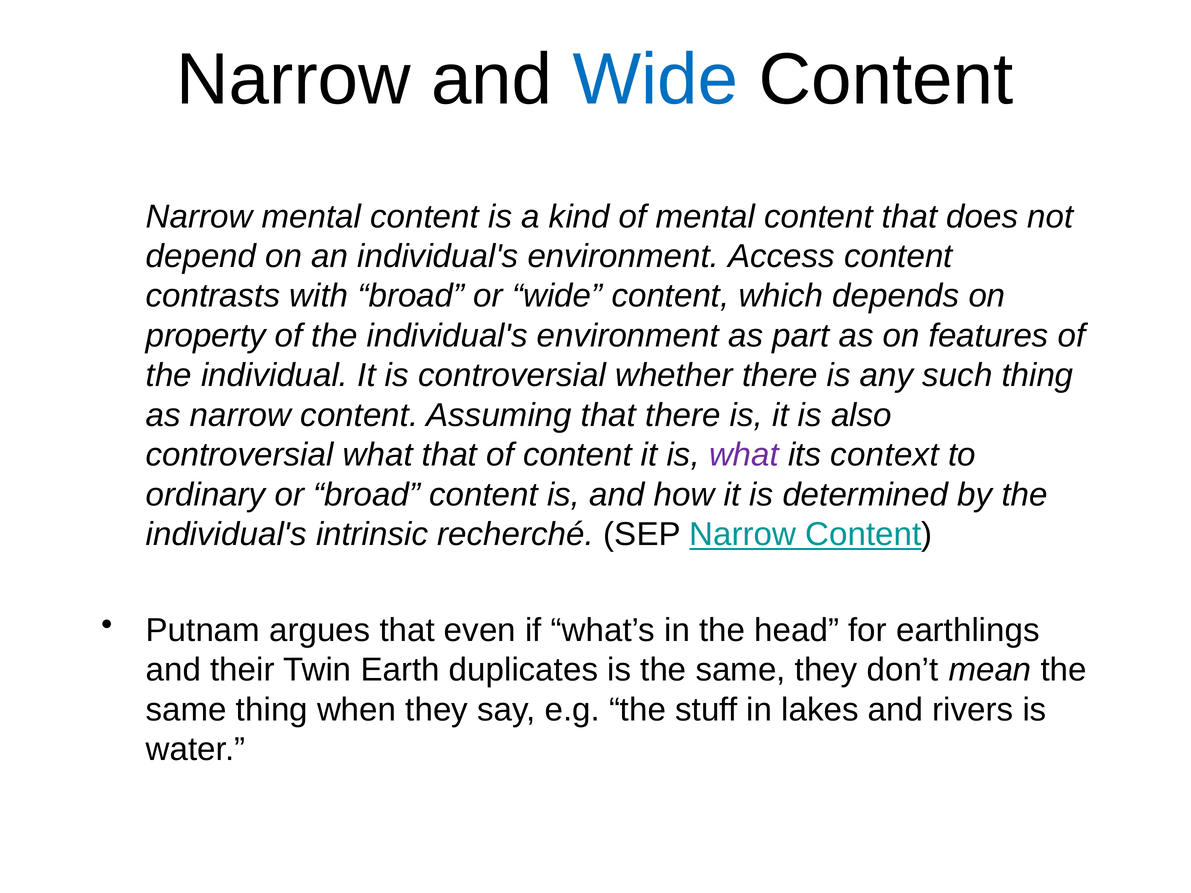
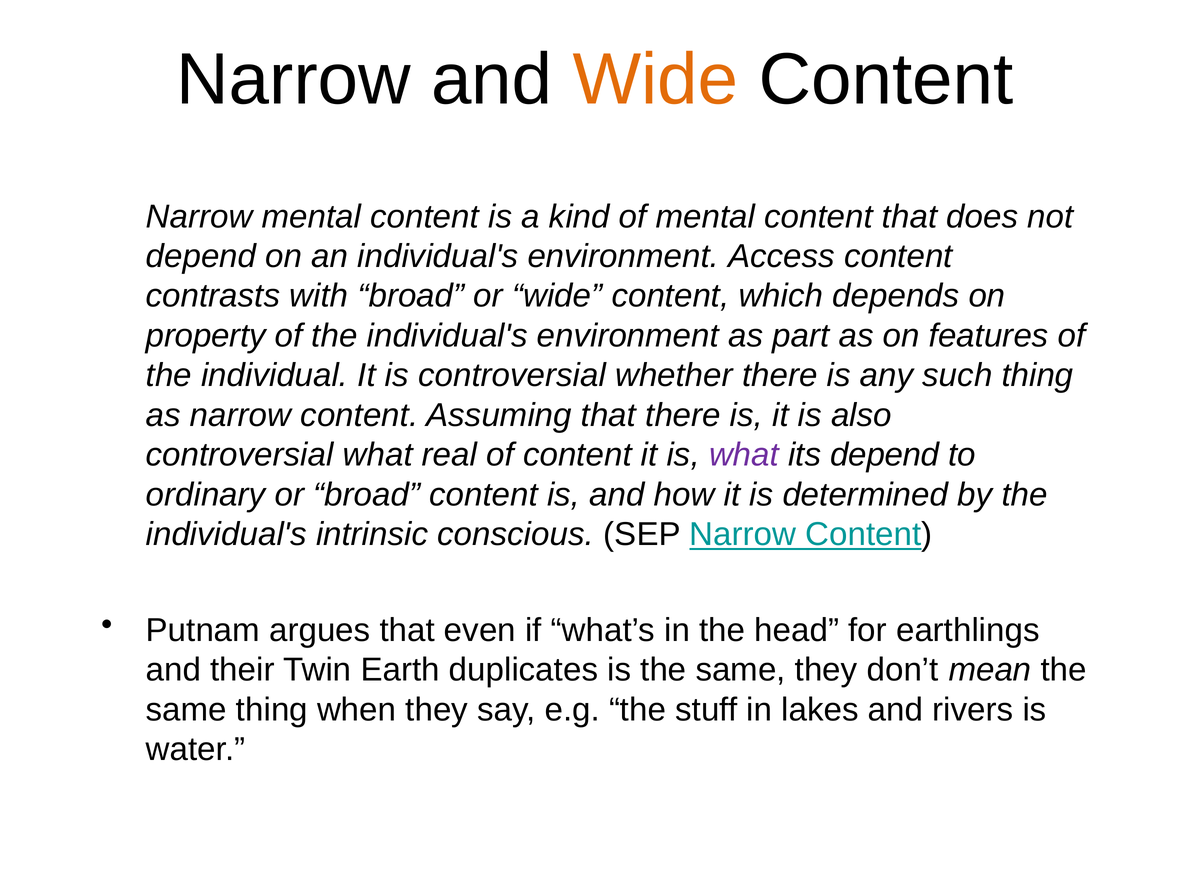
Wide colour: blue -> orange (655, 80)
what that: that -> real (450, 455)
its context: context -> depend (885, 455)
recherché: recherché -> conscious (516, 534)
